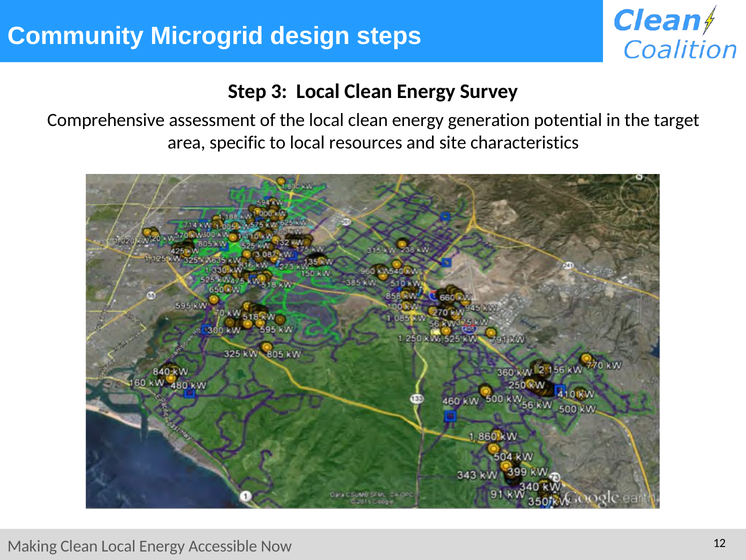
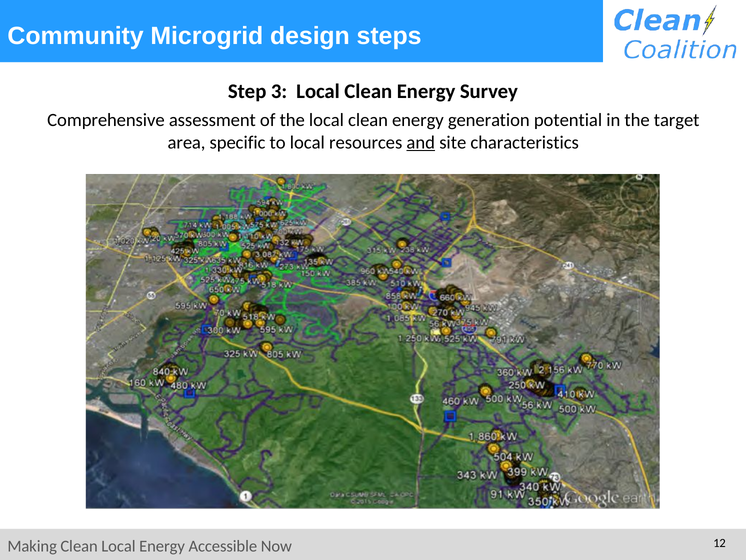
and underline: none -> present (421, 142)
